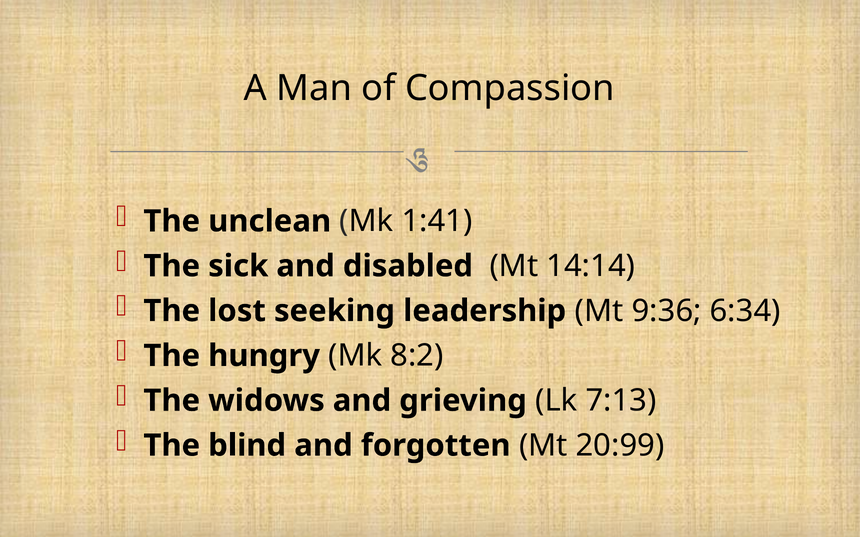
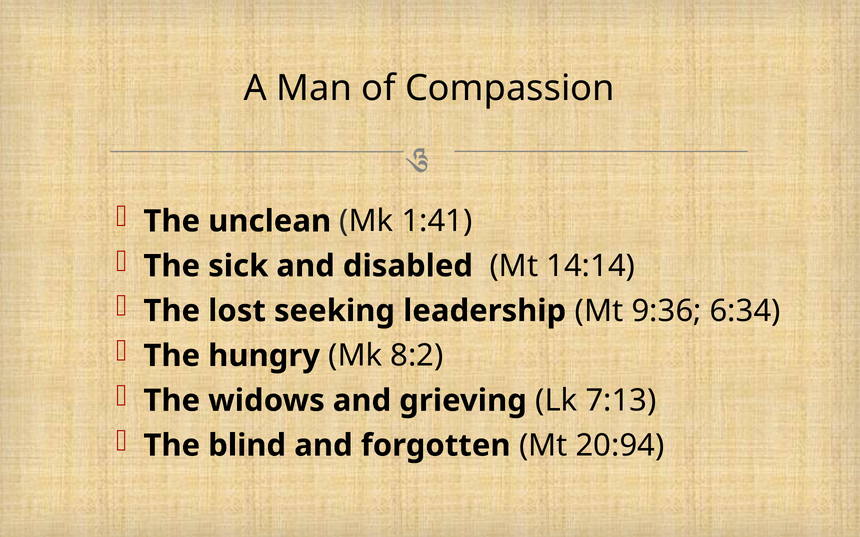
20:99: 20:99 -> 20:94 (620, 446)
